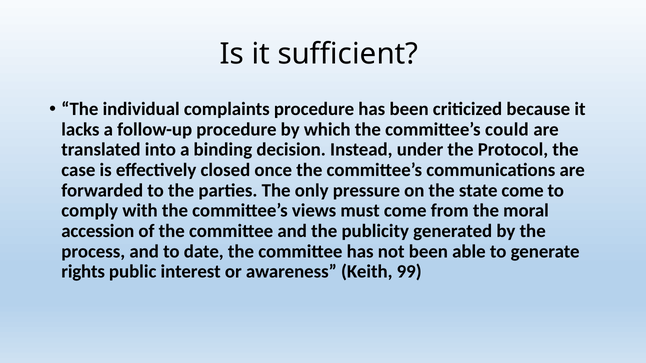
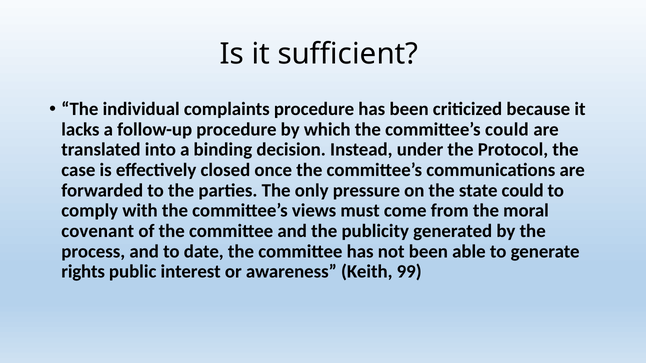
state come: come -> could (523, 191)
accession: accession -> covenant (98, 231)
